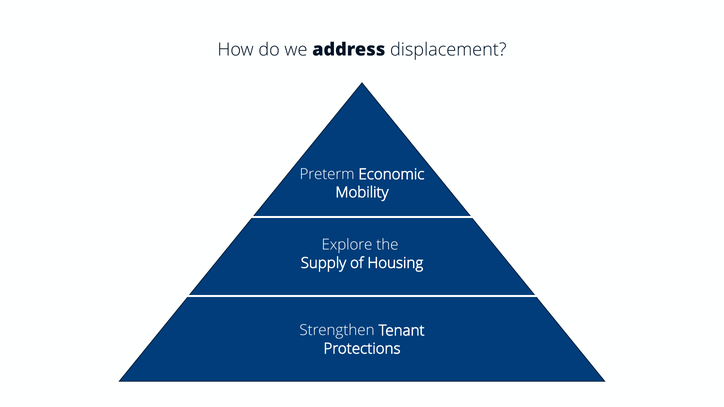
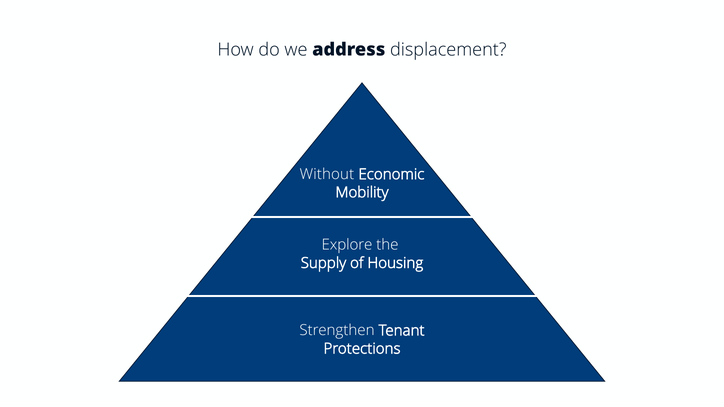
Preterm: Preterm -> Without (327, 174)
